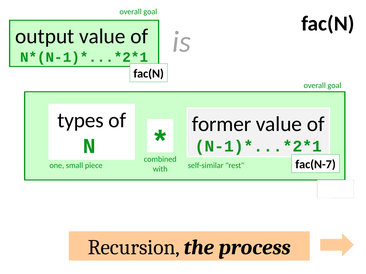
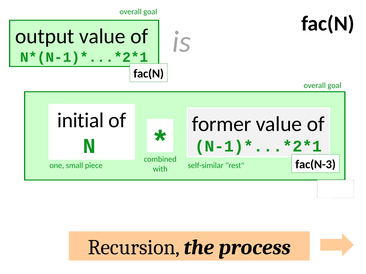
types: types -> initial (81, 121)
fac(N-7: fac(N-7 -> fac(N-3 (316, 165)
